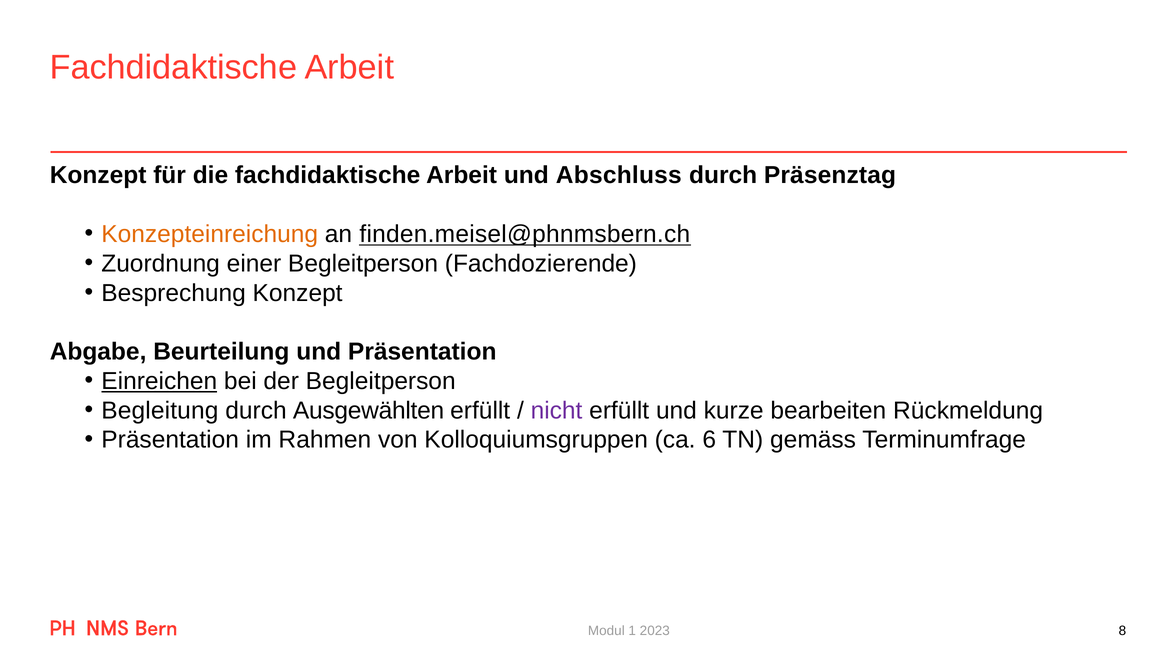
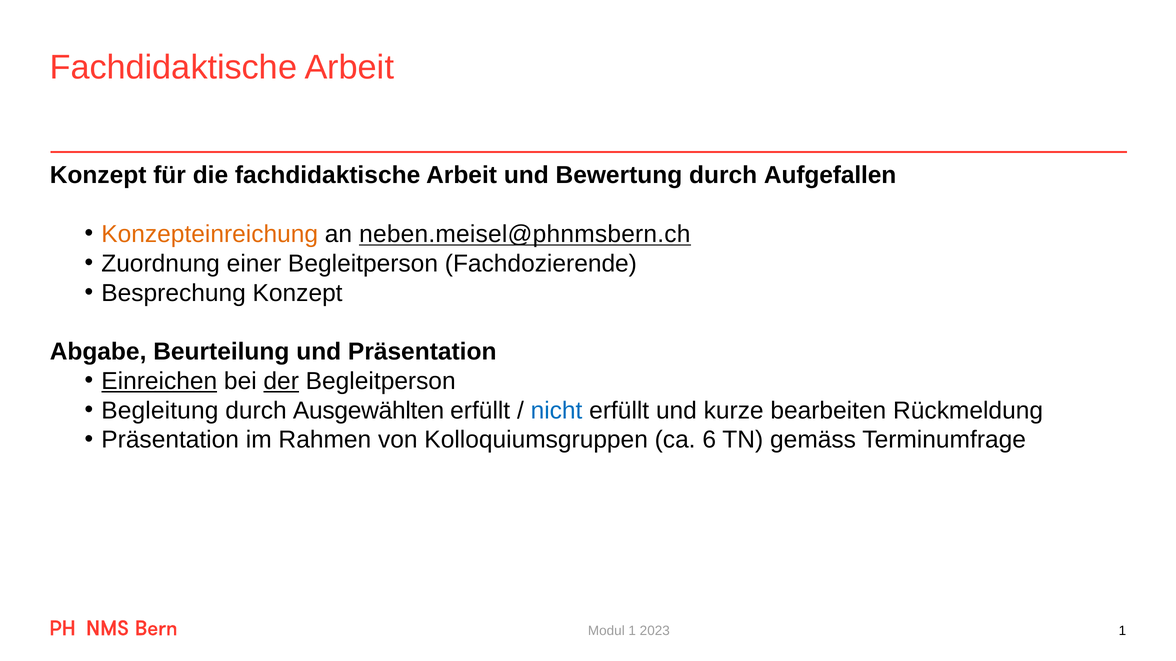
Abschluss: Abschluss -> Bewertung (619, 176)
Präsenztag: Präsenztag -> Aufgefallen (830, 176)
finden.meisel@phnmsbern.ch: finden.meisel@phnmsbern.ch -> neben.meisel@phnmsbern.ch (525, 234)
der underline: none -> present (281, 381)
nicht colour: purple -> blue (557, 411)
2023 8: 8 -> 1 (1122, 631)
